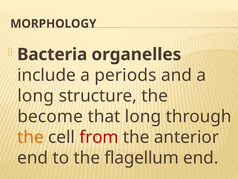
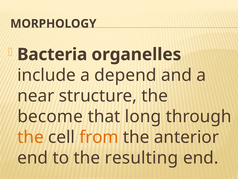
periods: periods -> depend (125, 75)
long: long -> near (36, 96)
from colour: red -> orange (99, 137)
flagellum: flagellum -> resulting (141, 157)
